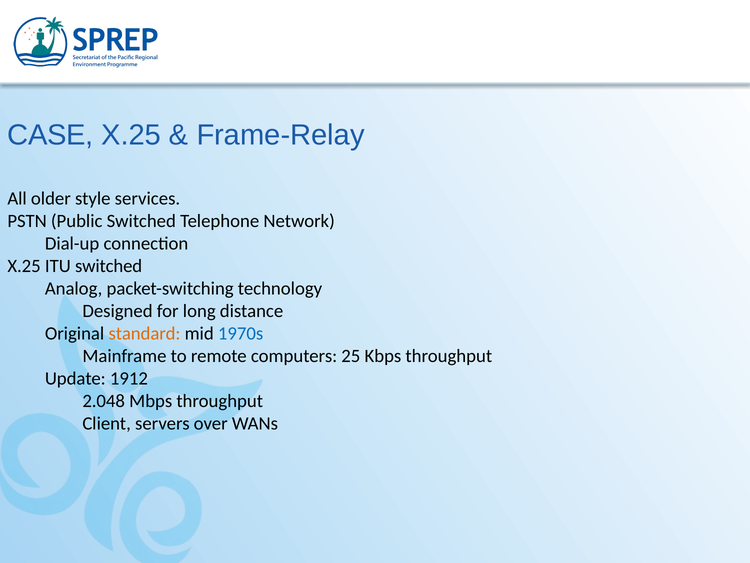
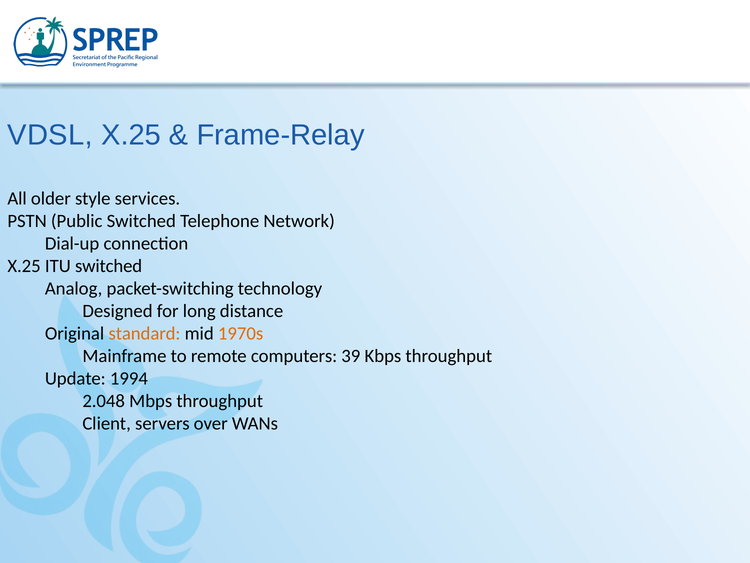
CASE: CASE -> VDSL (50, 135)
1970s colour: blue -> orange (241, 333)
25: 25 -> 39 (351, 356)
1912: 1912 -> 1994 (129, 378)
